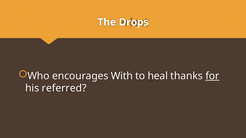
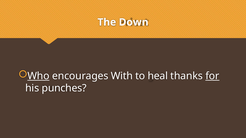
Drops: Drops -> Down (134, 22)
Who underline: none -> present (38, 76)
referred: referred -> punches (64, 88)
